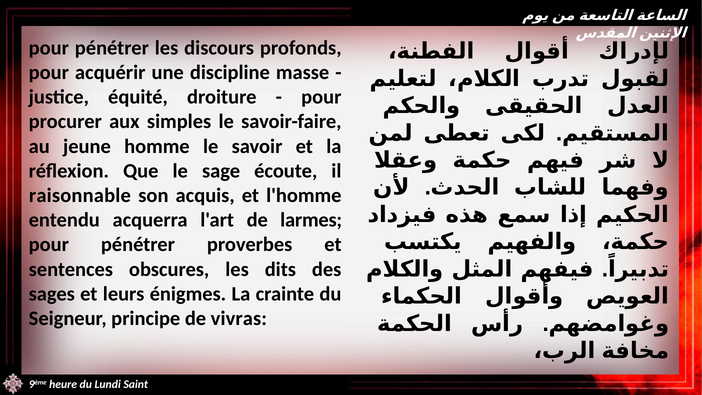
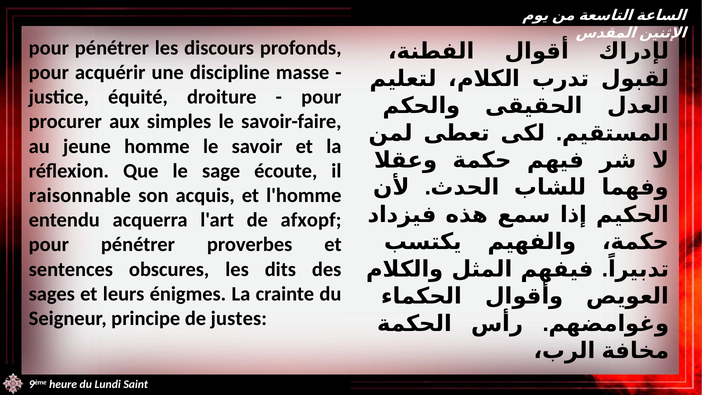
larmes: larmes -> afxopf (311, 220)
vivras: vivras -> justes (239, 318)
